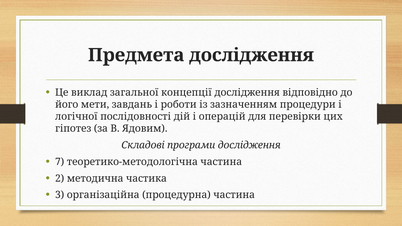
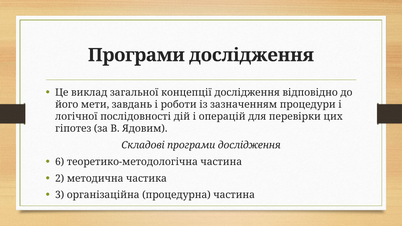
Предмета: Предмета -> Програми (136, 55)
7: 7 -> 6 (60, 162)
